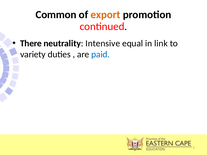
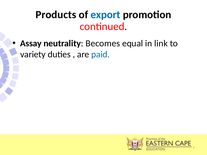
Common: Common -> Products (56, 15)
export colour: orange -> blue (106, 15)
There: There -> Assay (31, 43)
Intensive: Intensive -> Becomes (103, 43)
